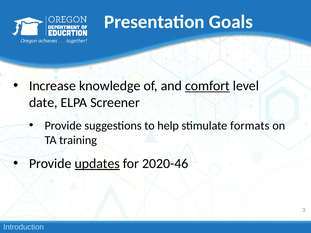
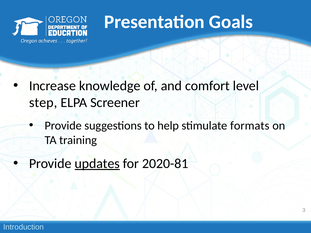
comfort underline: present -> none (207, 86)
date: date -> step (43, 103)
2020-46: 2020-46 -> 2020-81 (165, 164)
